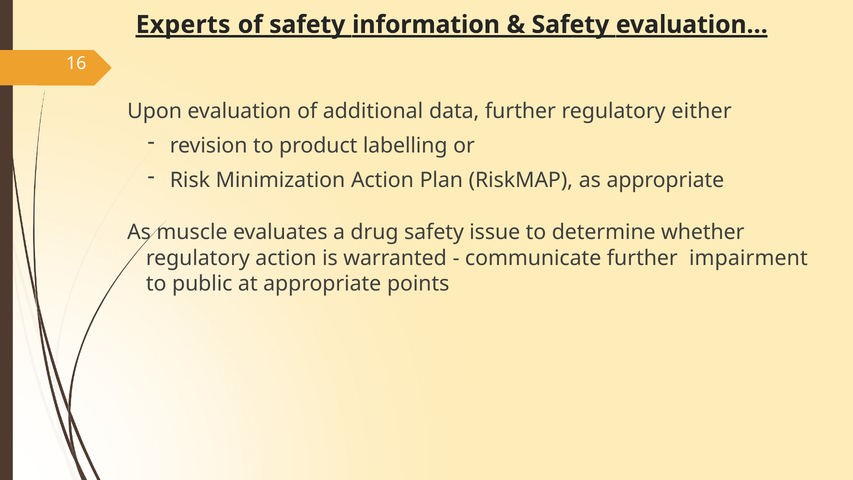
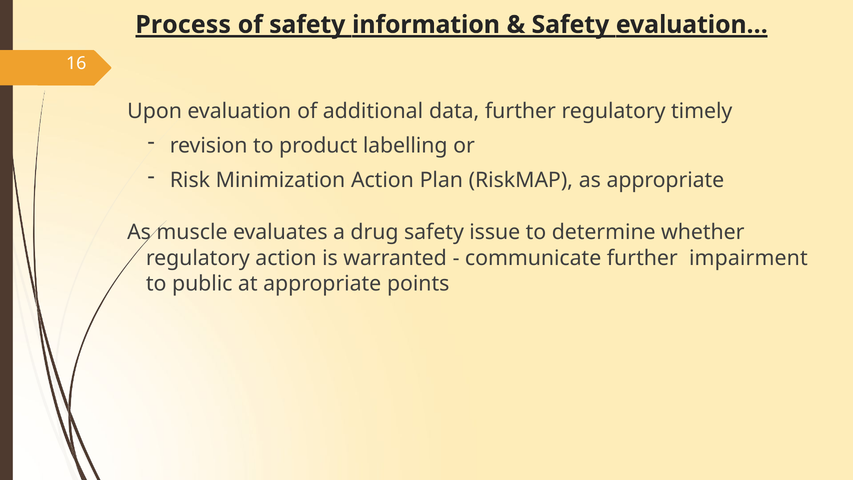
Experts: Experts -> Process (183, 25)
either: either -> timely (702, 111)
